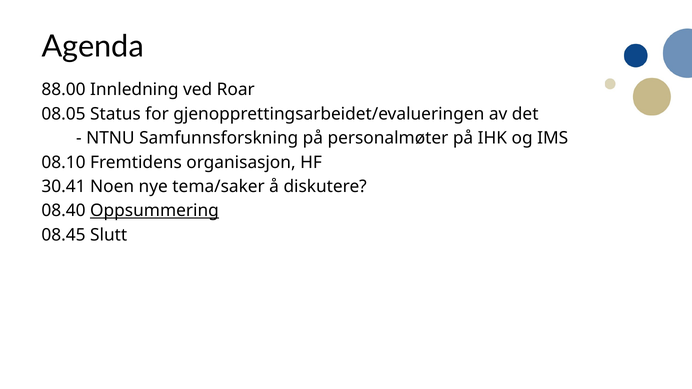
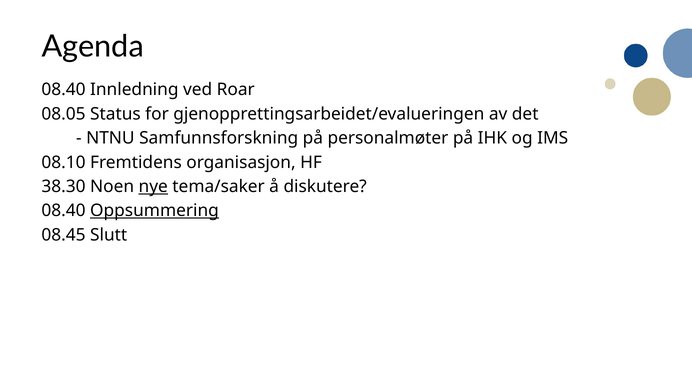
88.00: 88.00 -> 08.40 (64, 90)
30.41: 30.41 -> 38.30 (64, 187)
nye underline: none -> present (153, 187)
